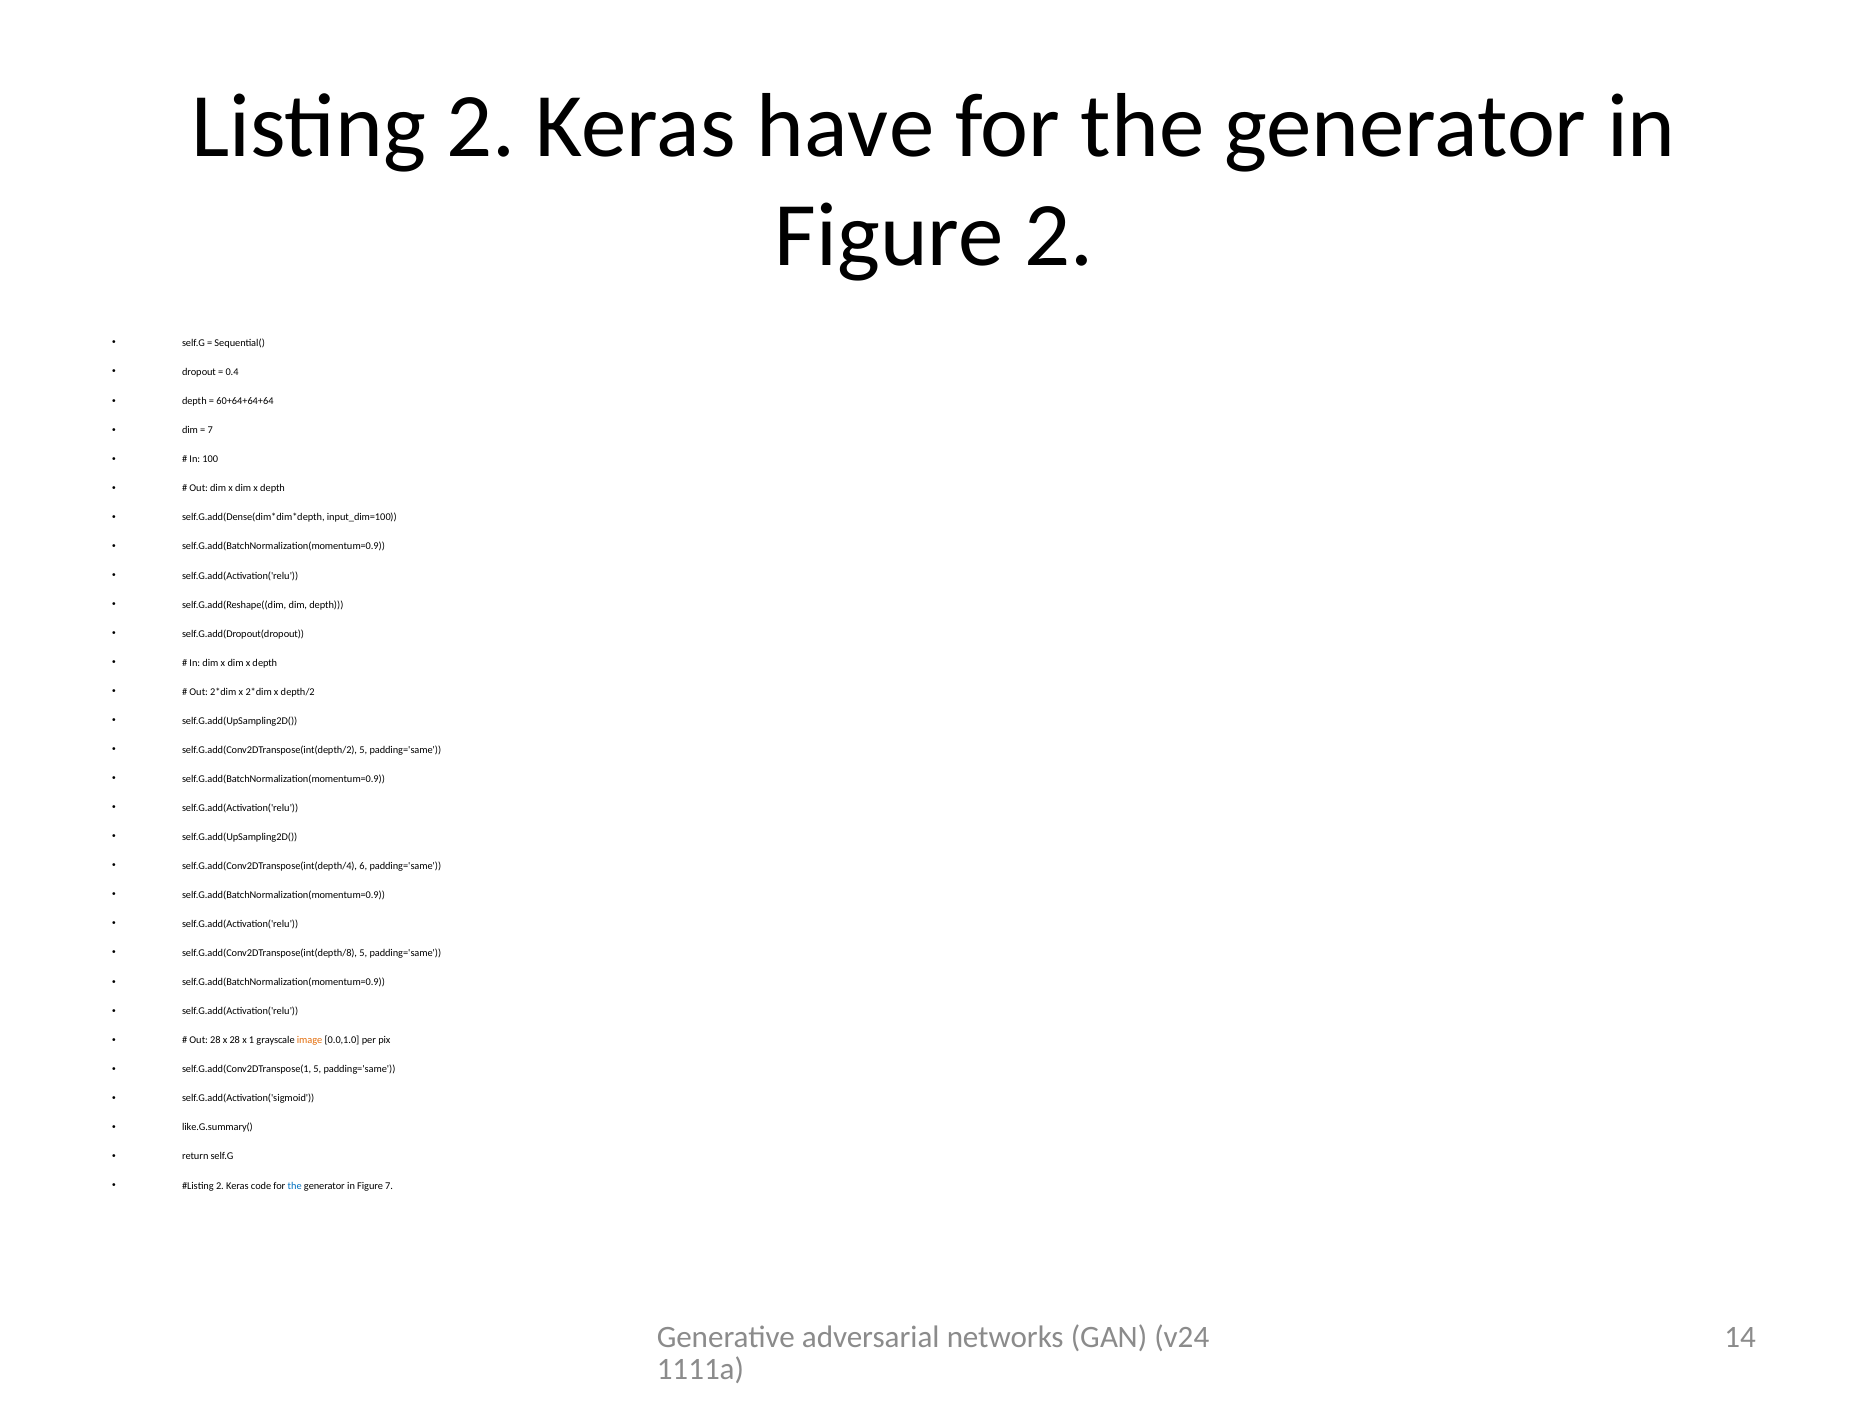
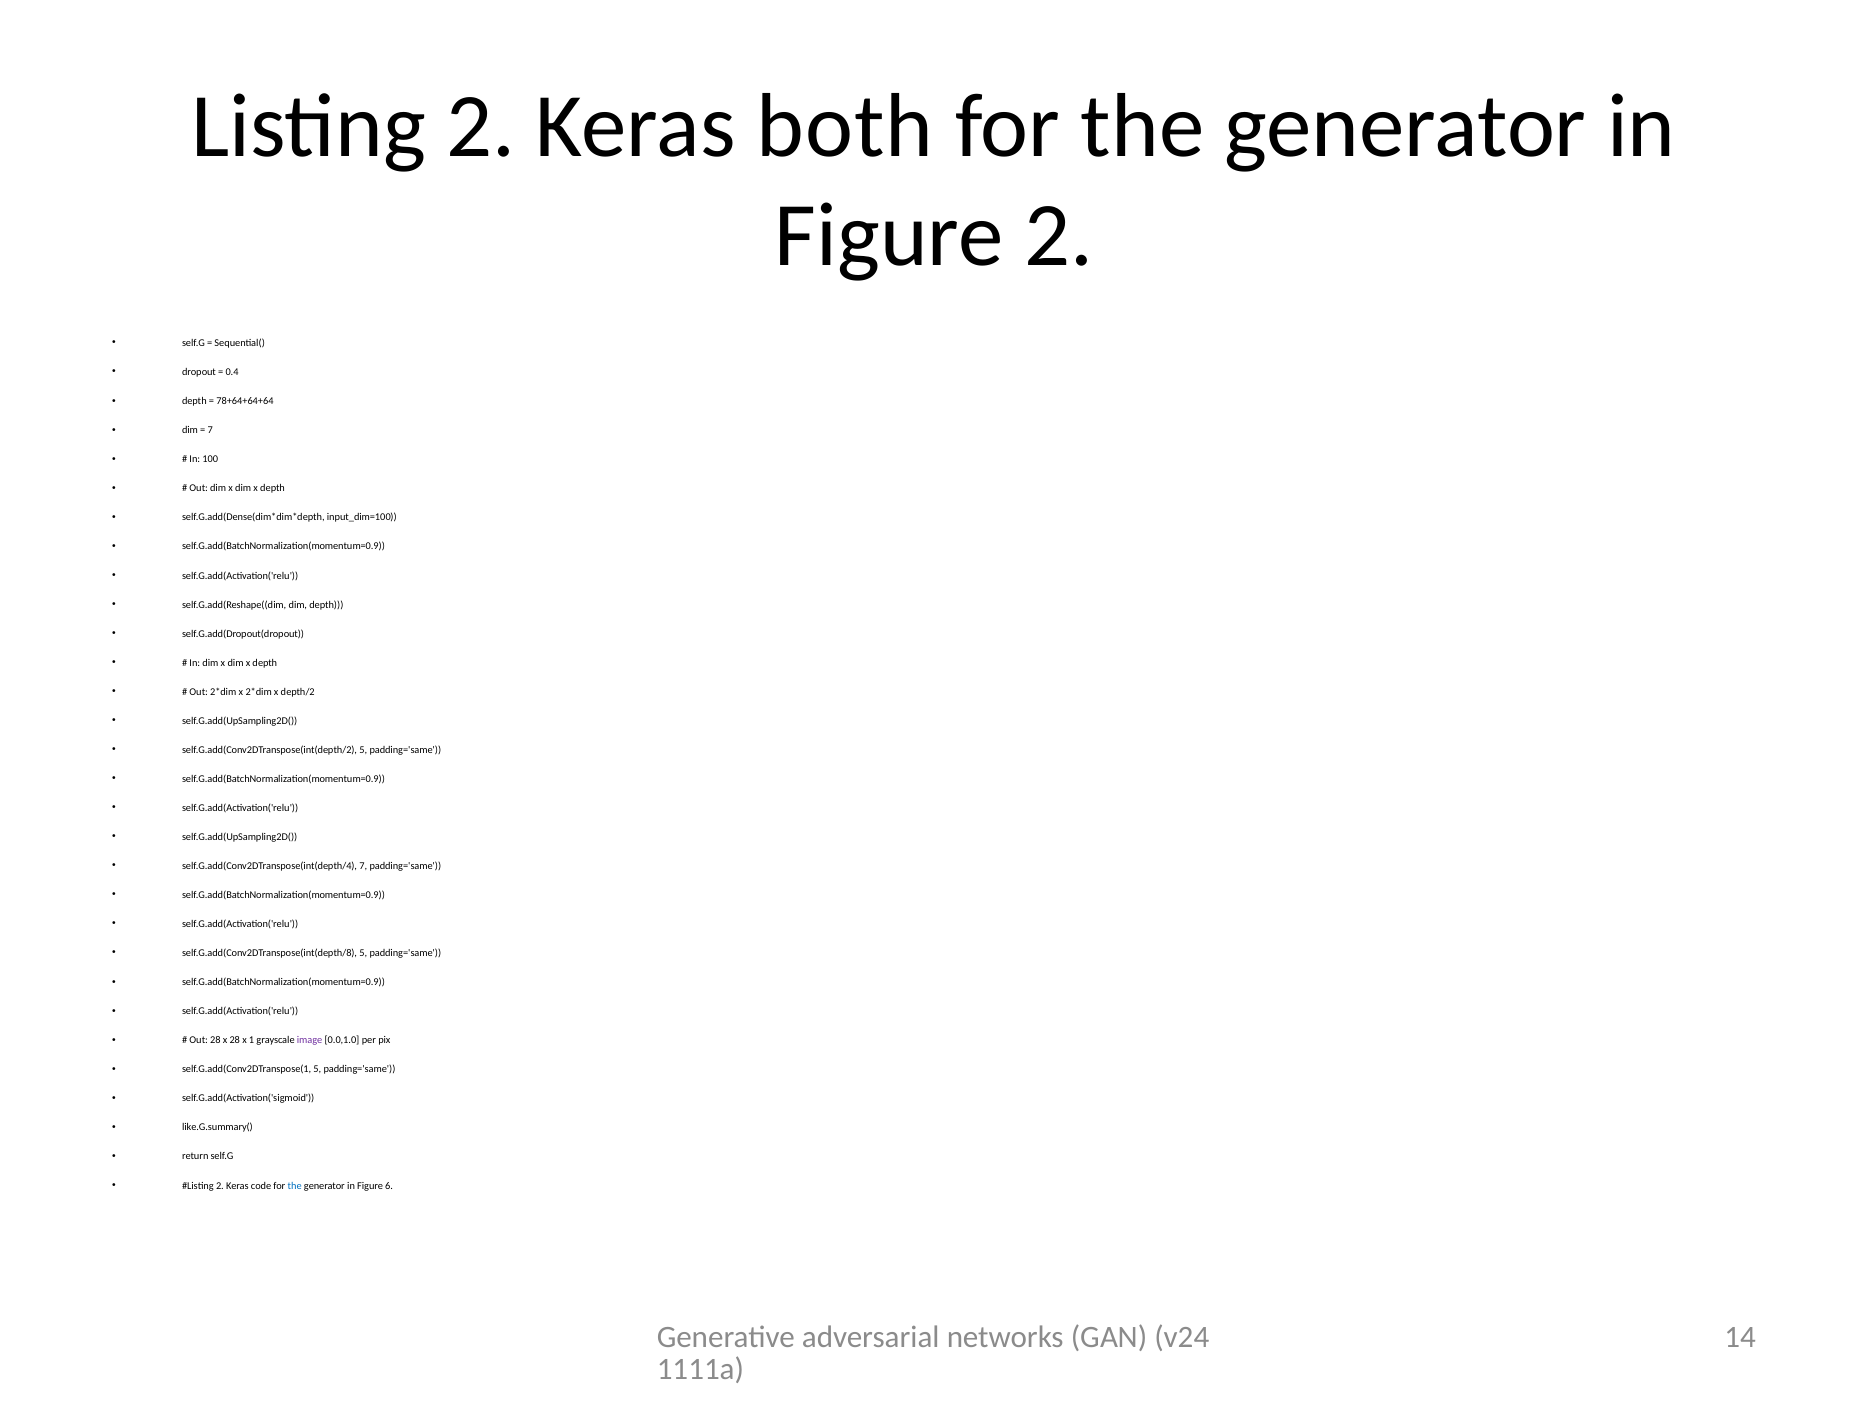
have: have -> both (845, 126)
60+64+64+64: 60+64+64+64 -> 78+64+64+64 (245, 401)
self.G.add(Conv2DTranspose(int(depth/4 6: 6 -> 7 (363, 866)
image colour: orange -> purple (310, 1040)
Figure 7: 7 -> 6 (389, 1186)
